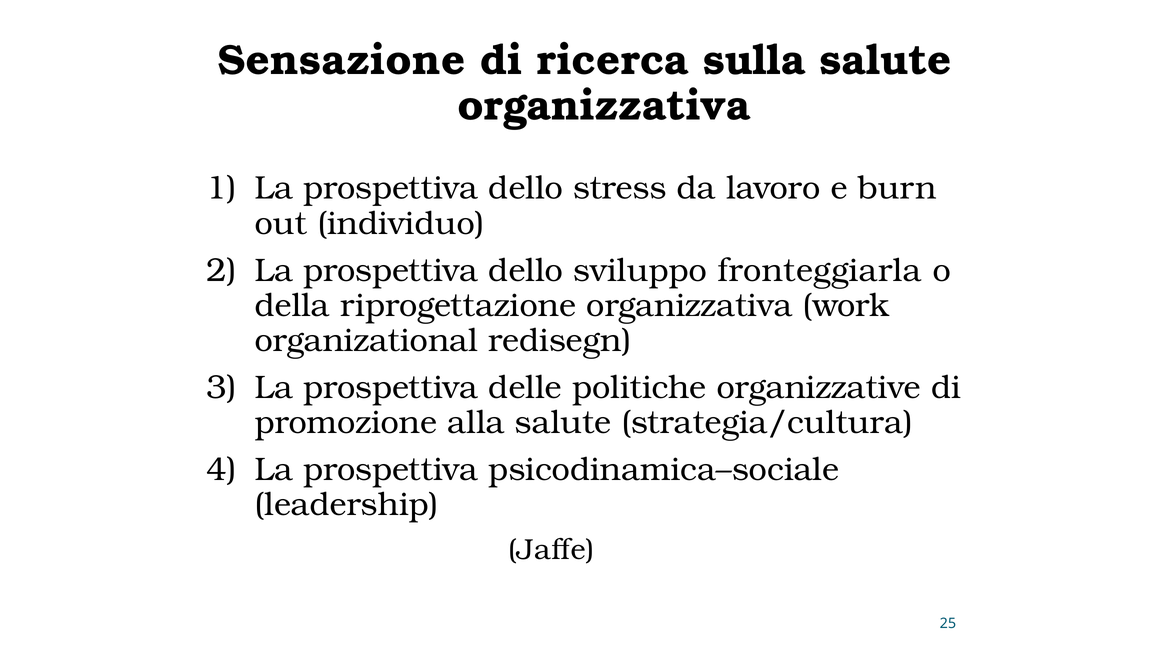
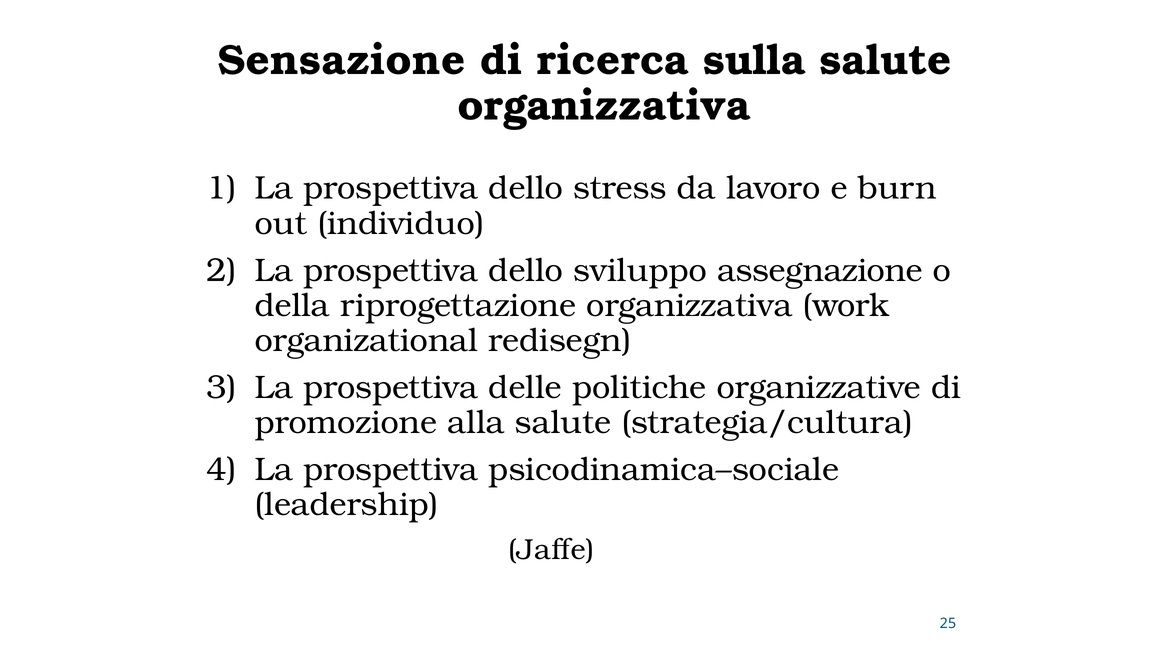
fronteggiarla: fronteggiarla -> assegnazione (820, 270)
